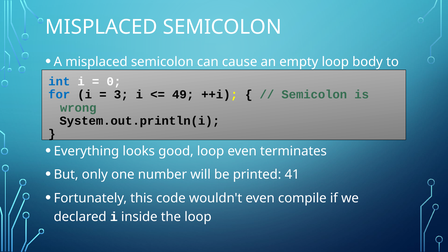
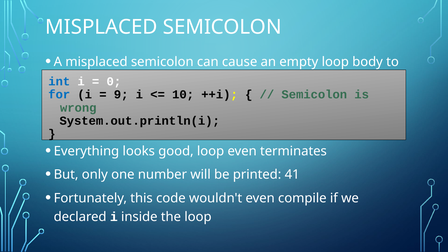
3: 3 -> 9 (121, 95)
49: 49 -> 10 (183, 95)
